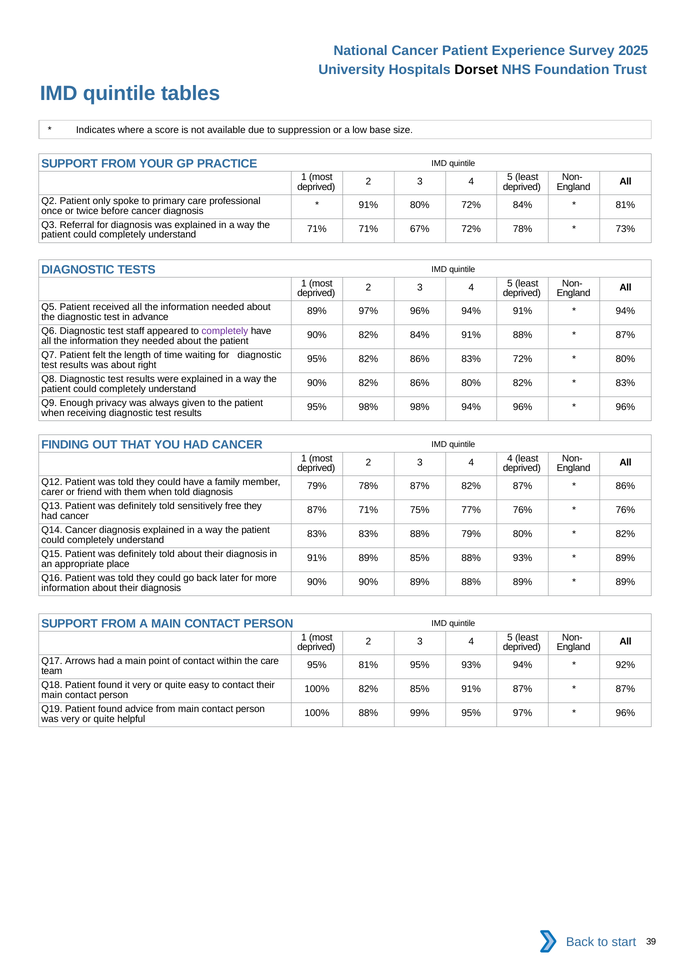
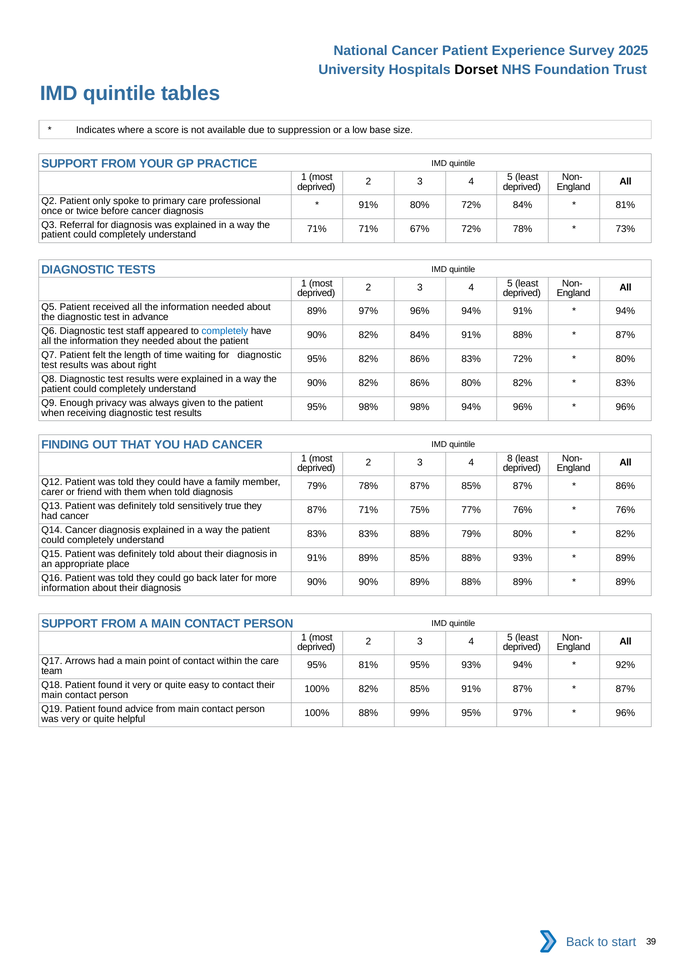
completely colour: purple -> blue (225, 331)
4 4: 4 -> 8 (510, 459)
87% 82%: 82% -> 85% (471, 486)
free: free -> true (233, 506)
